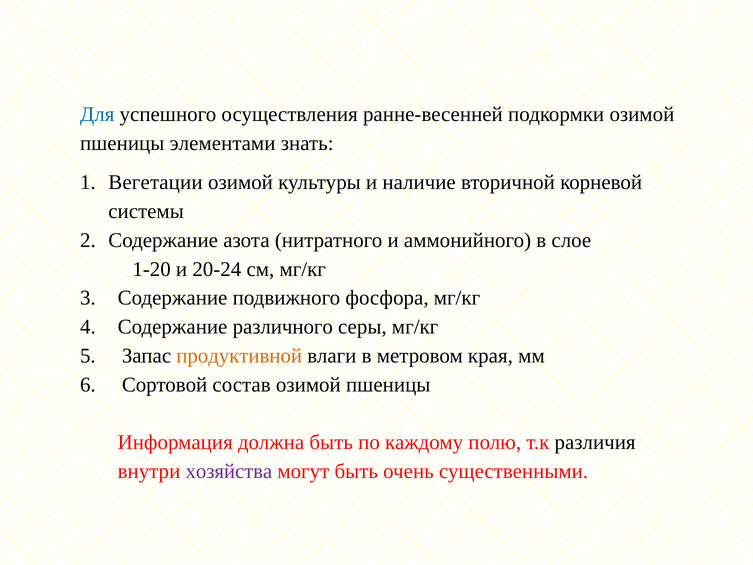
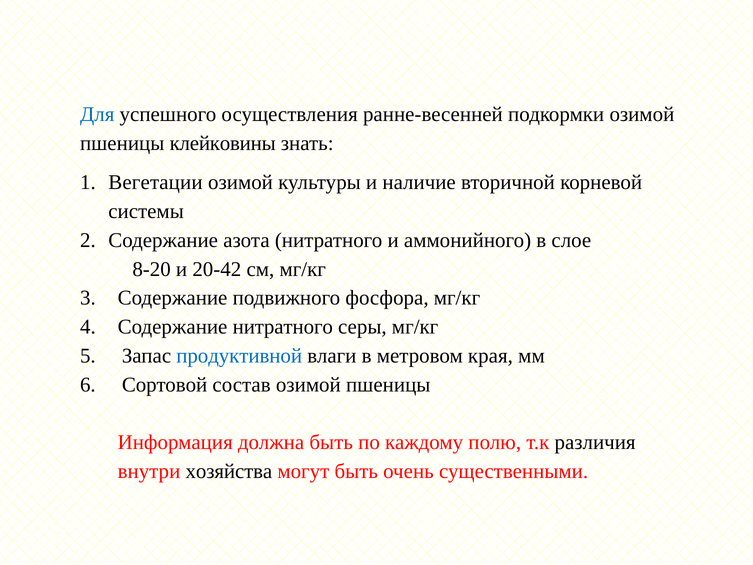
элементами: элементами -> клейковины (223, 143)
1-20: 1-20 -> 8-20 (152, 269)
20-24: 20-24 -> 20-42 (217, 269)
Содержание различного: различного -> нитратного (283, 327)
продуктивной colour: orange -> blue (239, 356)
хозяйства colour: purple -> black (229, 471)
